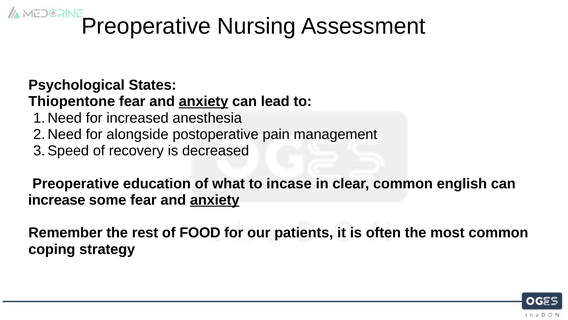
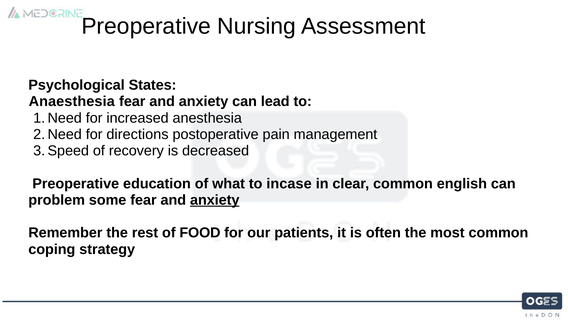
Thiopentone: Thiopentone -> Anaesthesia (72, 101)
anxiety underline: present -> none (204, 101)
alongside: alongside -> directions (137, 134)
increase: increase -> problem (57, 200)
